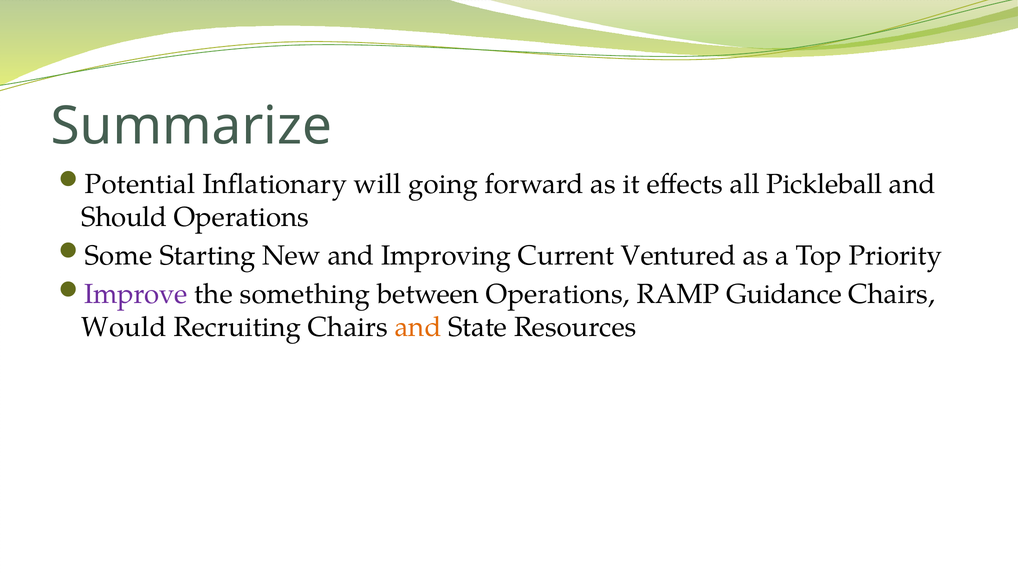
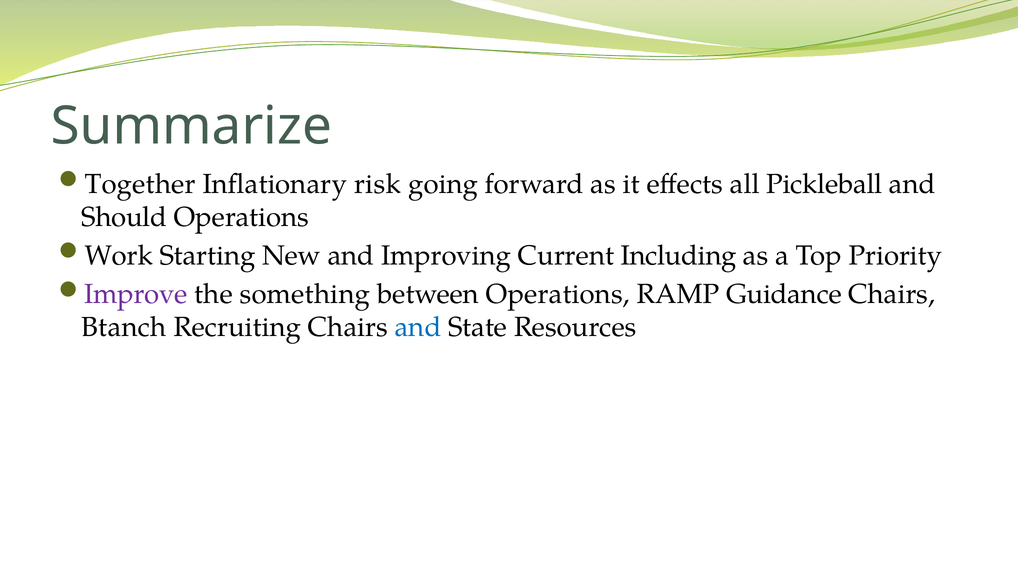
Potential: Potential -> Together (140, 184)
will: will -> risk (378, 184)
Some: Some -> Work (119, 255)
Ventured: Ventured -> Including (679, 255)
Would: Would -> Btanch (124, 327)
and colour: orange -> blue (418, 327)
